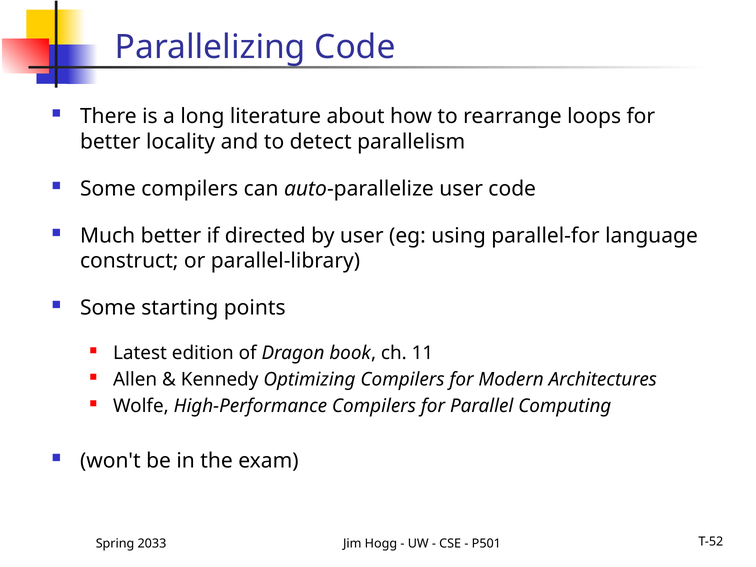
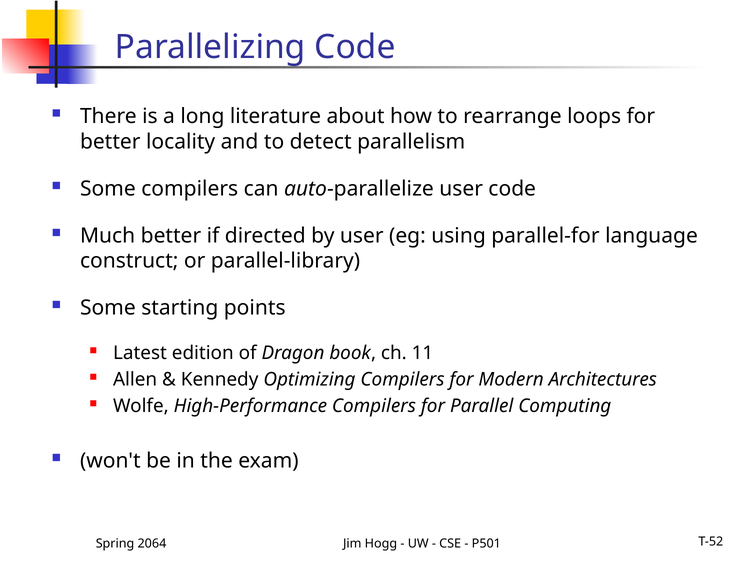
2033: 2033 -> 2064 (152, 543)
